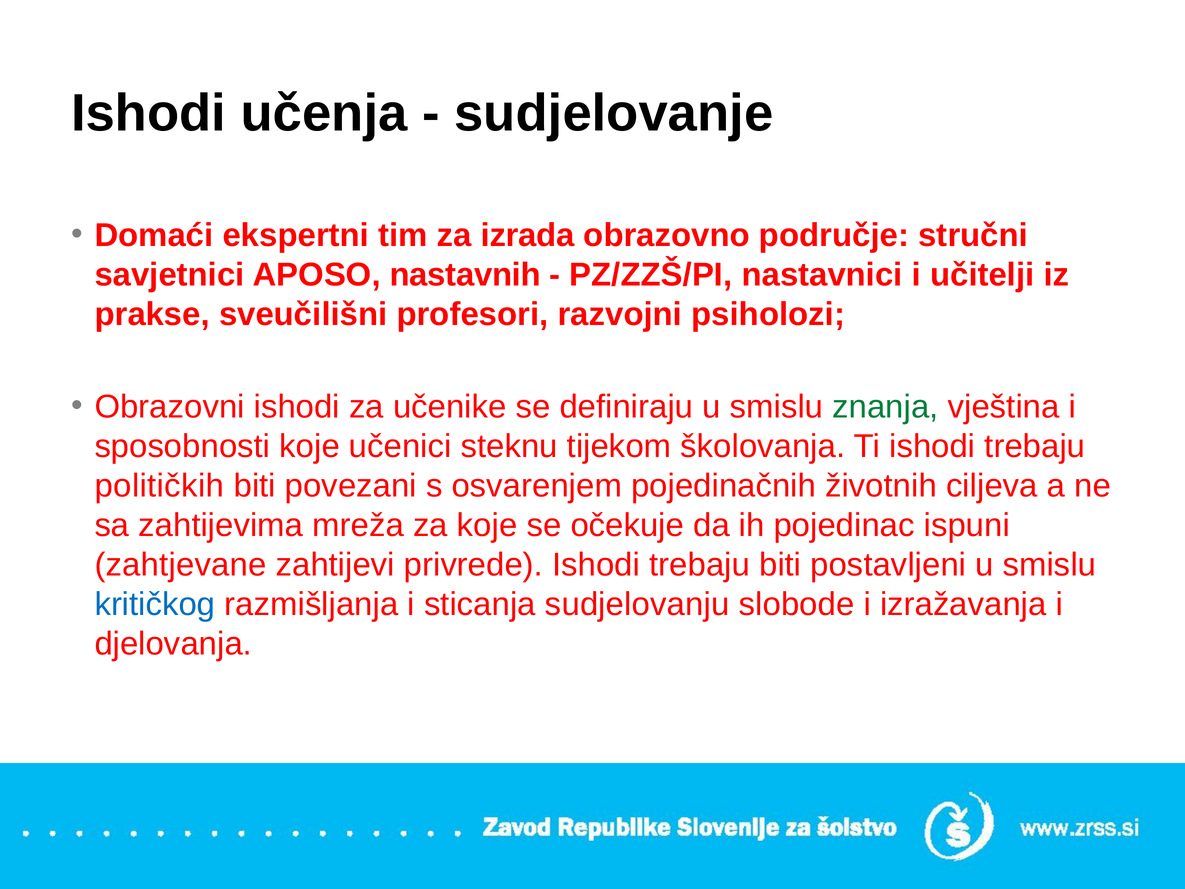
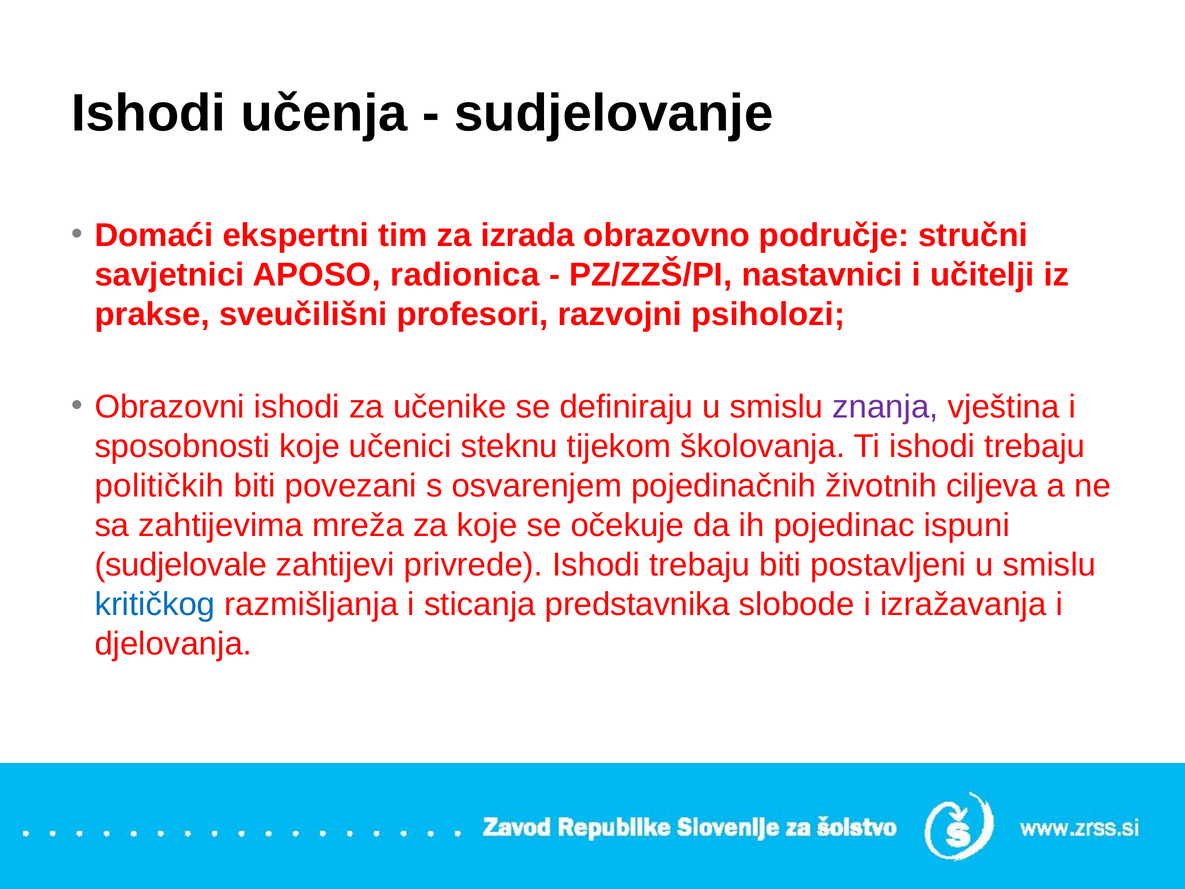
nastavnih: nastavnih -> radionica (465, 275)
znanja colour: green -> purple (885, 407)
zahtjevane: zahtjevane -> sudjelovale (181, 565)
sudjelovanju: sudjelovanju -> predstavnika (637, 604)
